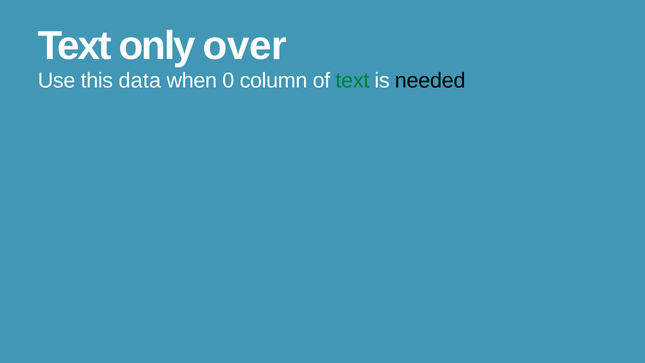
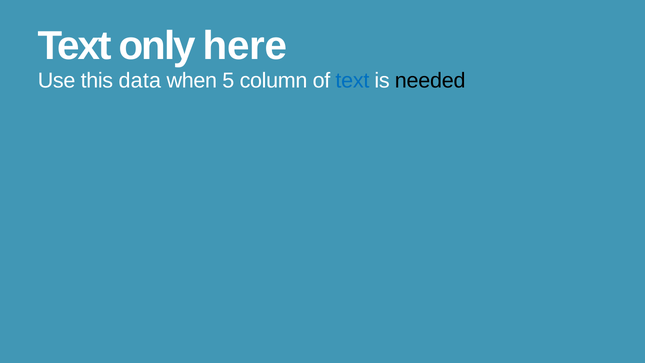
over: over -> here (245, 46)
0: 0 -> 5 (228, 80)
text colour: green -> blue (352, 80)
